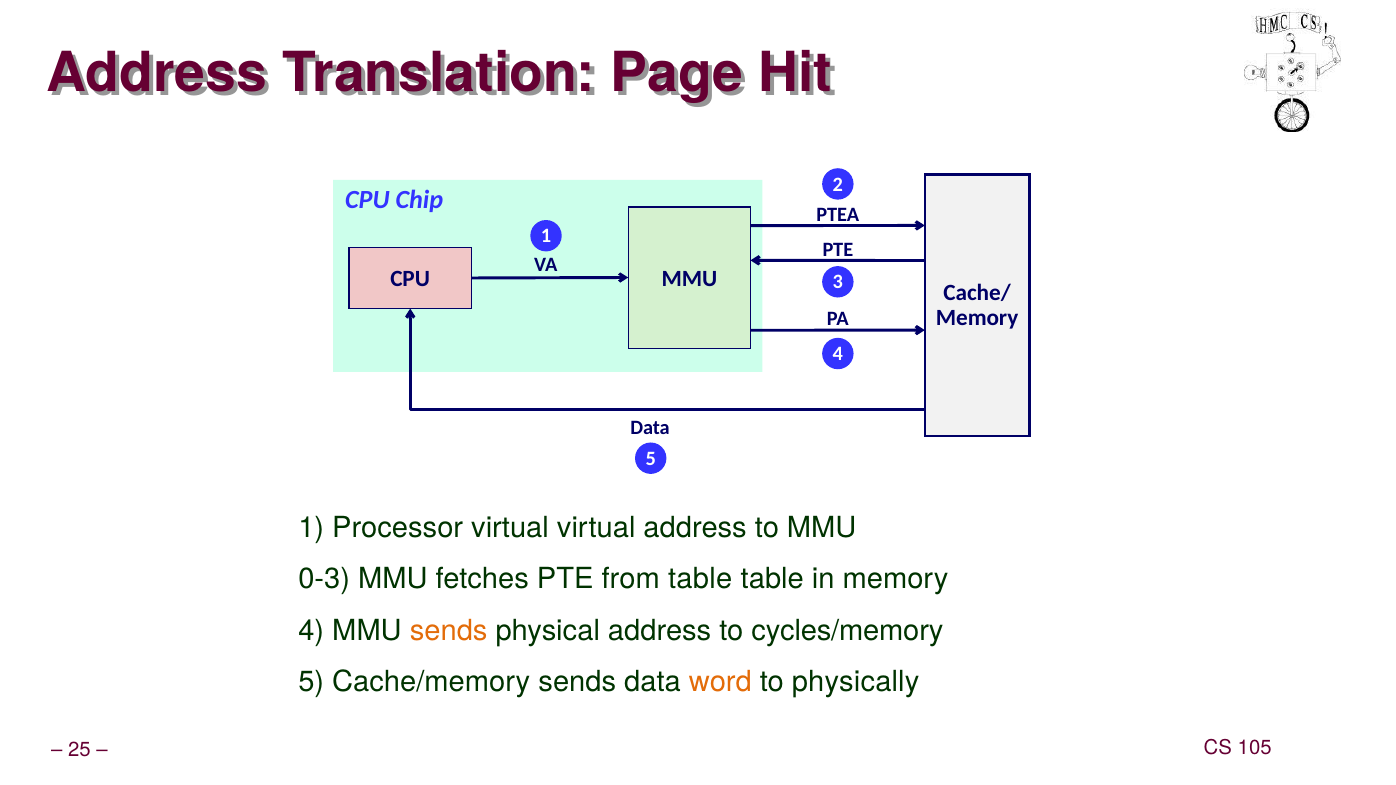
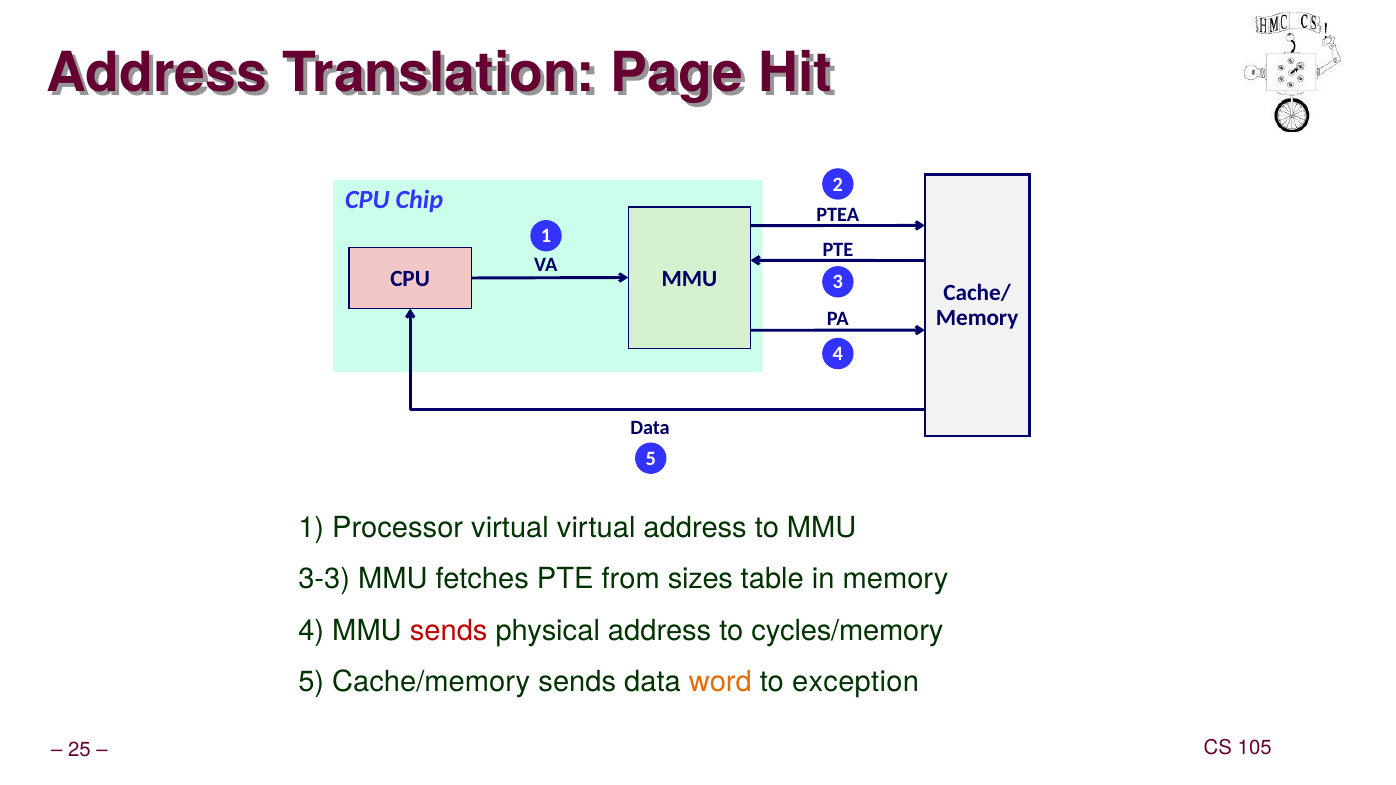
0-3: 0-3 -> 3-3 (324, 579)
from table: table -> sizes (700, 579)
sends colour: orange -> red (449, 631)
physically: physically -> exception (856, 682)
